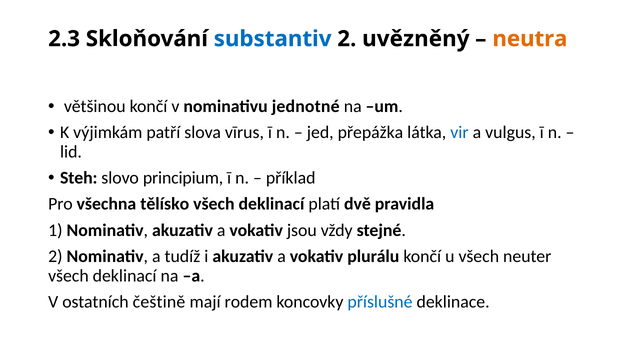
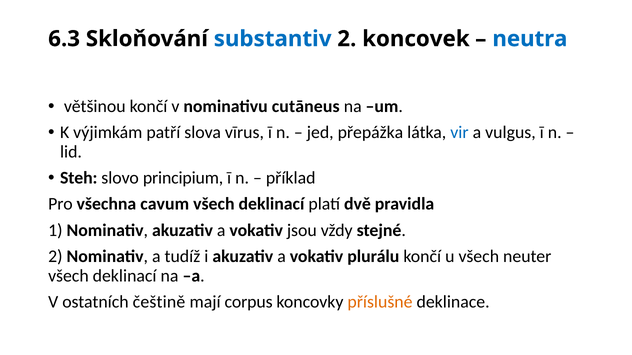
2.3: 2.3 -> 6.3 (64, 39)
uvězněný: uvězněný -> koncovek (416, 39)
neutra colour: orange -> blue (530, 39)
jednotné: jednotné -> cutāneus (306, 107)
tělísko: tělísko -> cavum (165, 204)
rodem: rodem -> corpus (249, 302)
příslušné colour: blue -> orange (380, 302)
